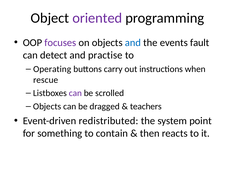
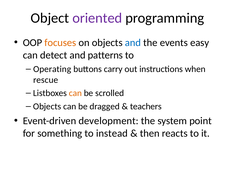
focuses colour: purple -> orange (60, 43)
fault: fault -> easy (200, 43)
practise: practise -> patterns (105, 55)
can colour: purple -> orange (75, 93)
redistributed: redistributed -> development (109, 121)
contain: contain -> instead (112, 134)
